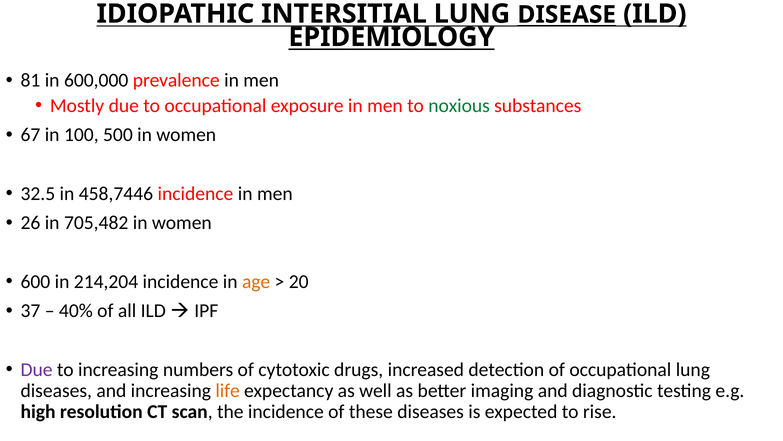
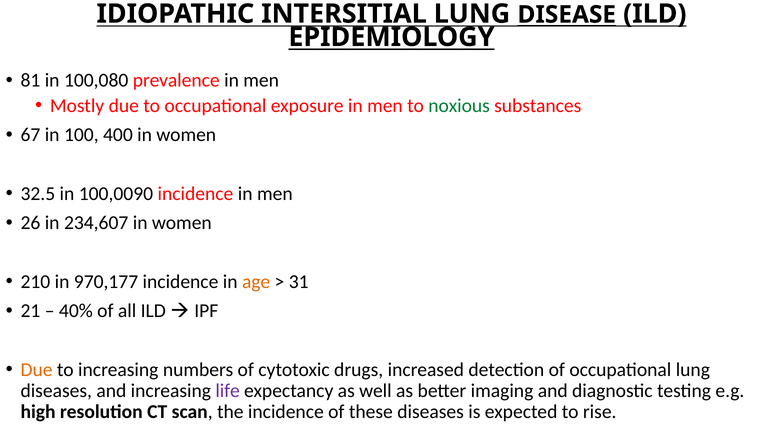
600,000: 600,000 -> 100,080 (96, 80)
500: 500 -> 400 (118, 135)
458,7446: 458,7446 -> 100,0090 (116, 193)
705,482: 705,482 -> 234,607 (96, 223)
600: 600 -> 210 (35, 281)
214,204: 214,204 -> 970,177 (106, 281)
20: 20 -> 31 (299, 281)
37: 37 -> 21 (30, 311)
Due colour: purple -> orange (37, 369)
life colour: orange -> purple (228, 390)
